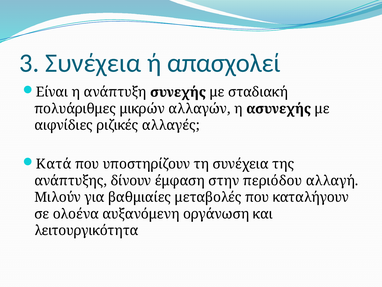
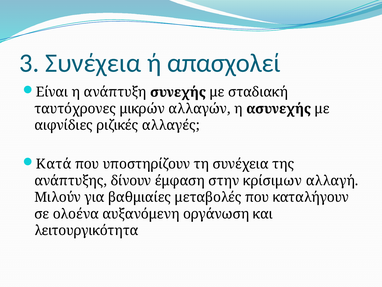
πολυάριθμες: πολυάριθμες -> ταυτόχρονες (75, 109)
περιόδου: περιόδου -> κρίσιμων (272, 180)
